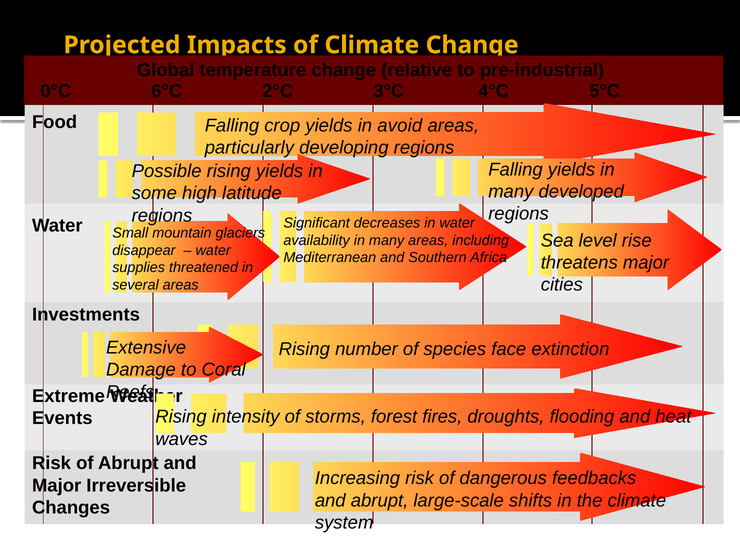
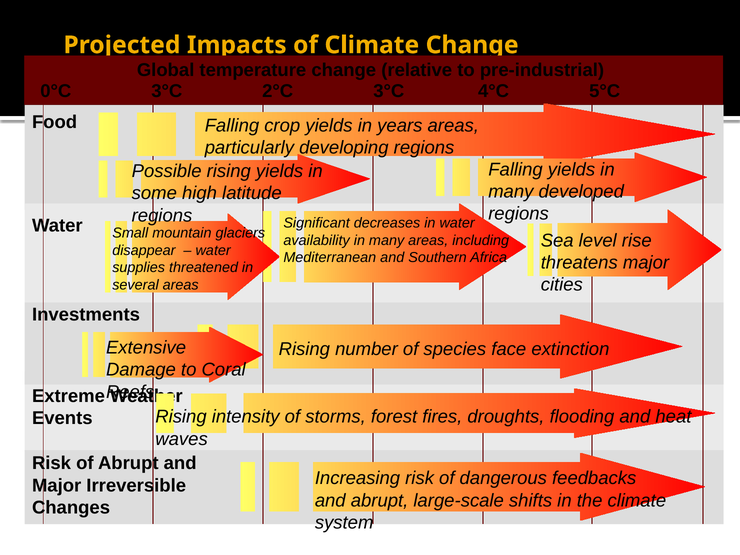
6°C: 6°C -> 3°C (167, 91)
avoid: avoid -> years (400, 126)
